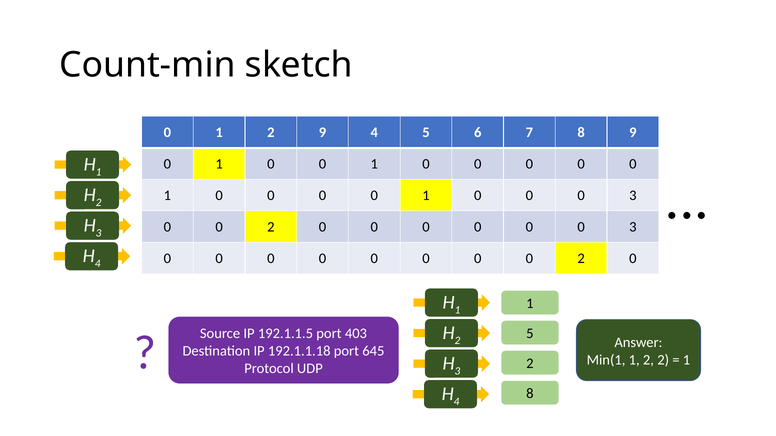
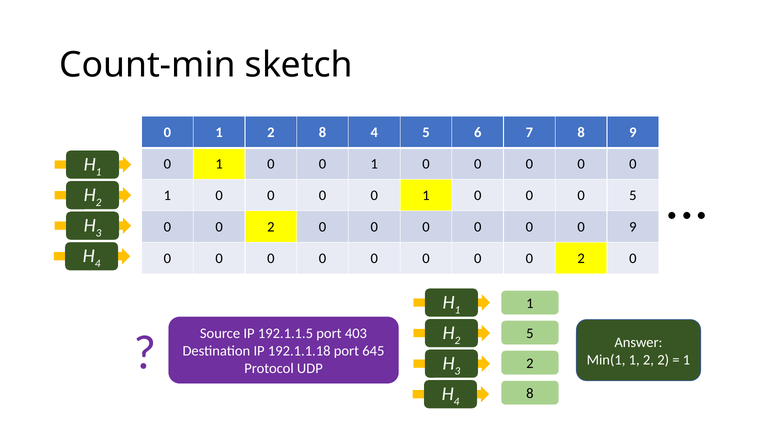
1 2 9: 9 -> 8 (323, 132)
3: 3 -> 5 (633, 196)
3: 3 -> 9 (633, 227)
